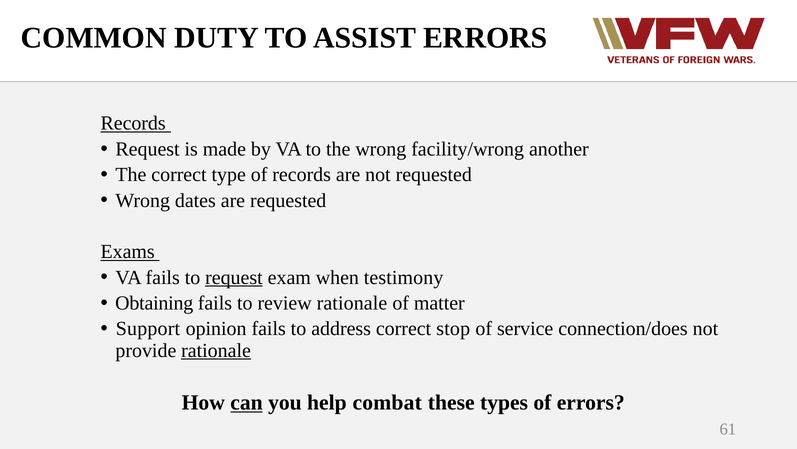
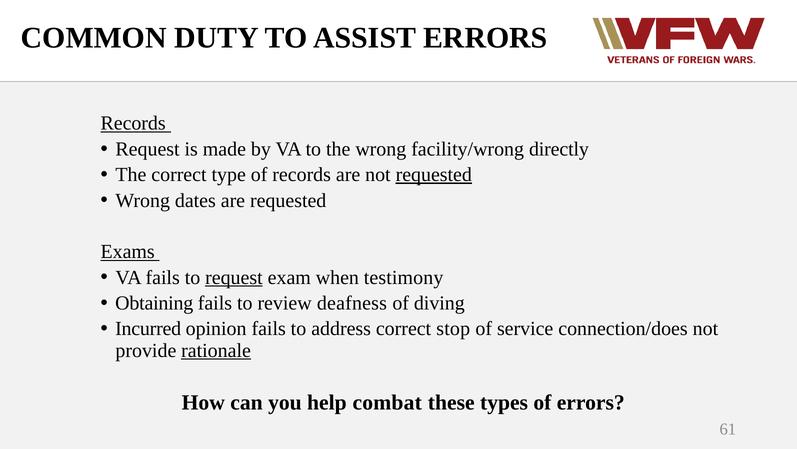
another: another -> directly (559, 149)
requested underline: none -> present (434, 174)
review rationale: rationale -> deafness (352, 303)
matter: matter -> diving (439, 303)
Support: Support -> Incurred (148, 328)
can underline: present -> none (246, 402)
